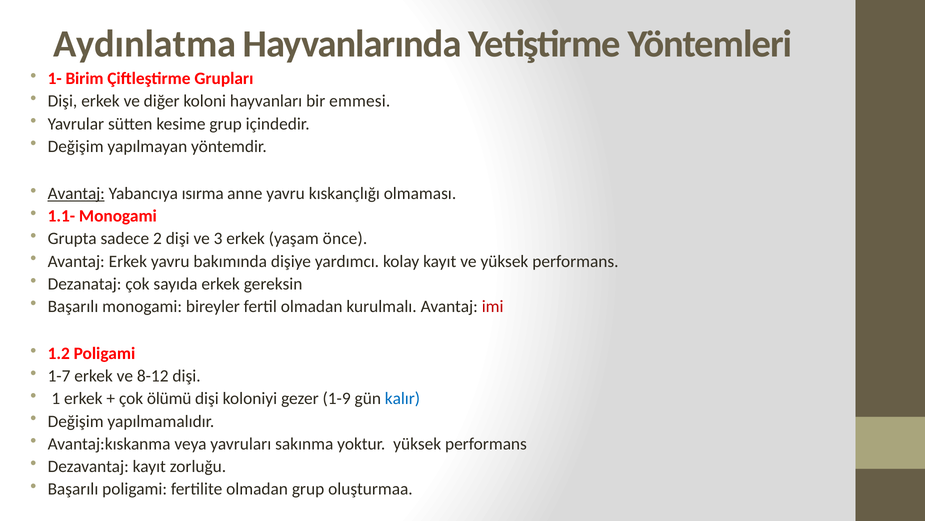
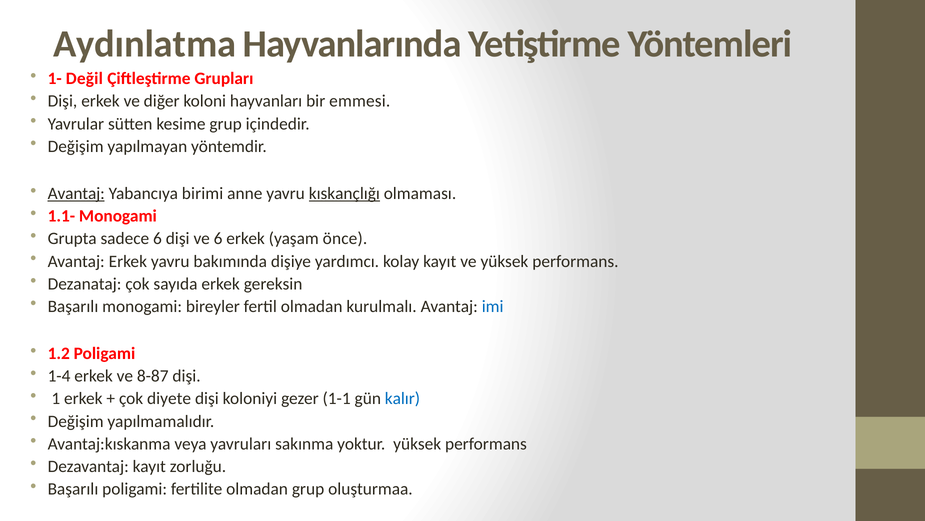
Birim: Birim -> Değil (84, 79)
ısırma: ısırma -> birimi (203, 193)
kıskançlığı underline: none -> present (344, 193)
sadece 2: 2 -> 6 (157, 238)
ve 3: 3 -> 6 (218, 238)
imi colour: red -> blue (493, 306)
1-7: 1-7 -> 1-4 (59, 376)
8-12: 8-12 -> 8-87 (153, 376)
ölümü: ölümü -> diyete (169, 398)
1-9: 1-9 -> 1-1 (337, 398)
